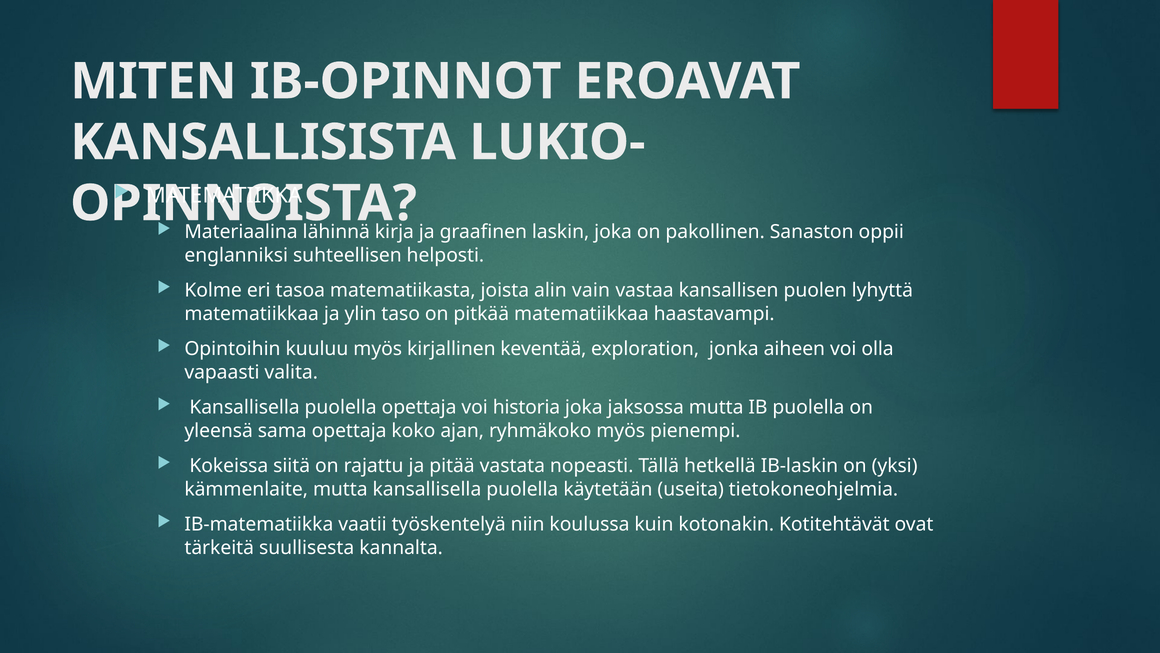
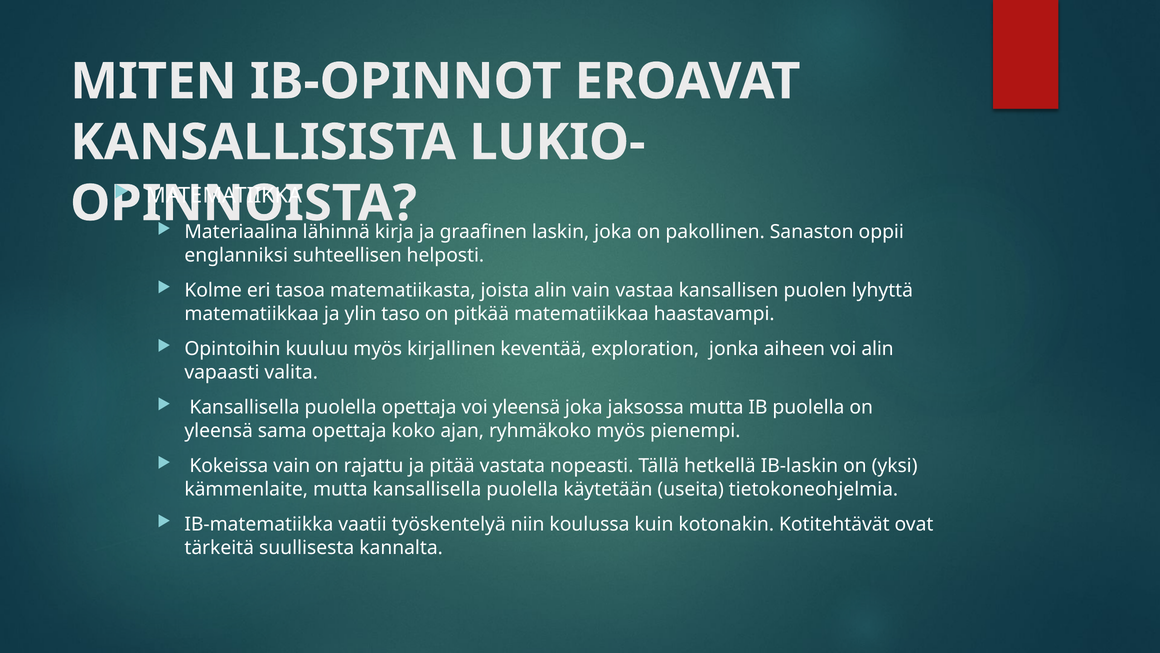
voi olla: olla -> alin (878, 349)
voi historia: historia -> yleensä (526, 407)
Kokeissa siitä: siitä -> vain (292, 466)
